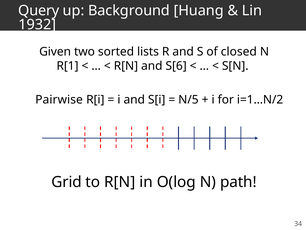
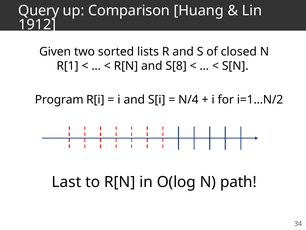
Background: Background -> Comparison (129, 11)
1932: 1932 -> 1912 (37, 24)
S[6: S[6 -> S[8 (176, 66)
Pairwise: Pairwise -> Program (59, 100)
N/5: N/5 -> N/4 (188, 100)
Grid: Grid -> Last (67, 182)
